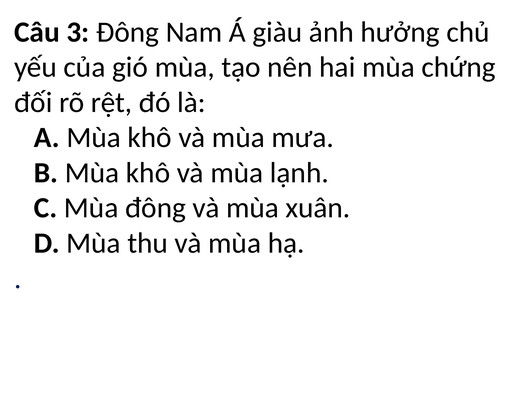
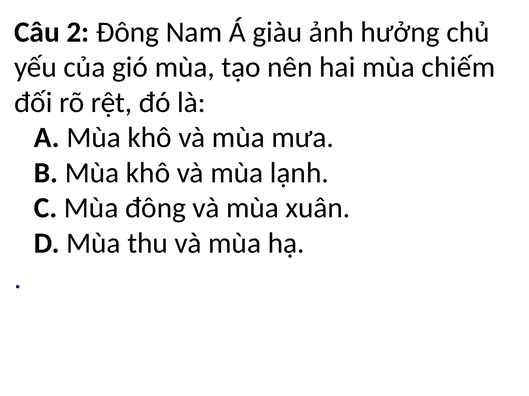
3: 3 -> 2 (78, 32)
chứng: chứng -> chiếm (458, 67)
